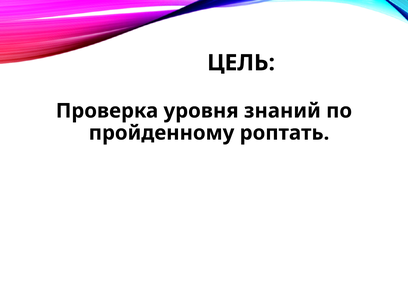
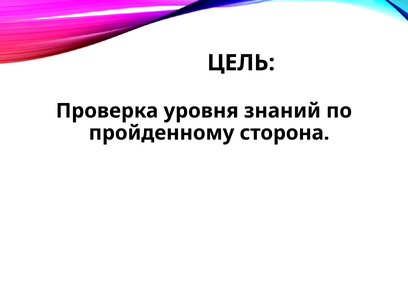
роптать: роптать -> сторона (285, 133)
